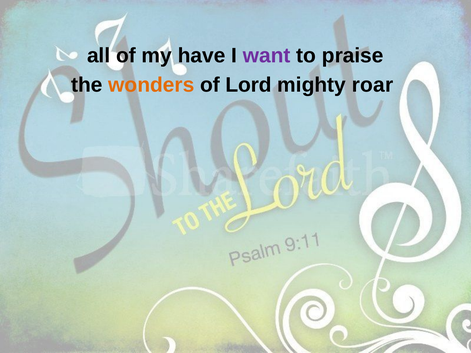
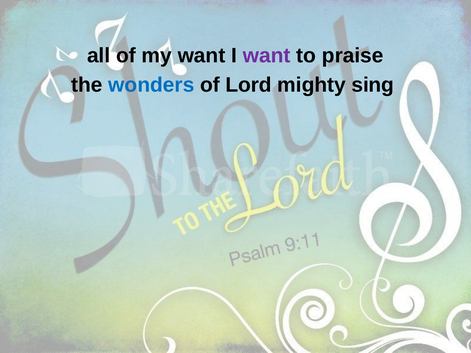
my have: have -> want (202, 56)
wonders colour: orange -> blue (151, 85)
roar: roar -> sing (373, 85)
